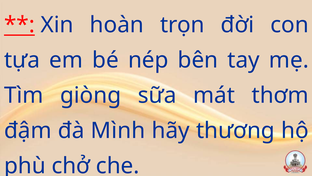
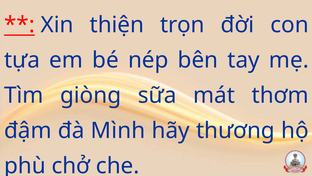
hoàn: hoàn -> thiện (117, 25)
